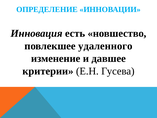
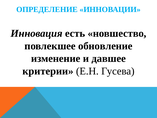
удаленного: удаленного -> обновление (105, 46)
